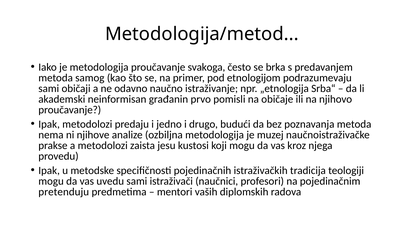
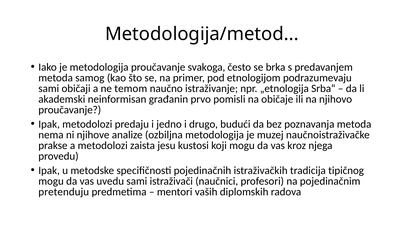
odavno: odavno -> temom (131, 88)
teologiji: teologiji -> tipičnog (346, 170)
